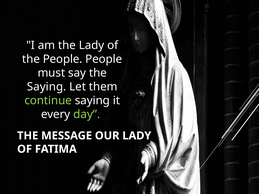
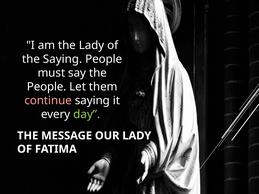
the People: People -> Saying (63, 59)
Saying: Saying -> People (47, 87)
continue colour: light green -> pink (48, 101)
